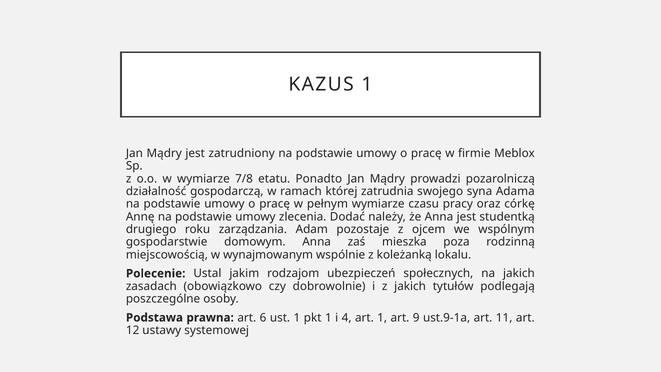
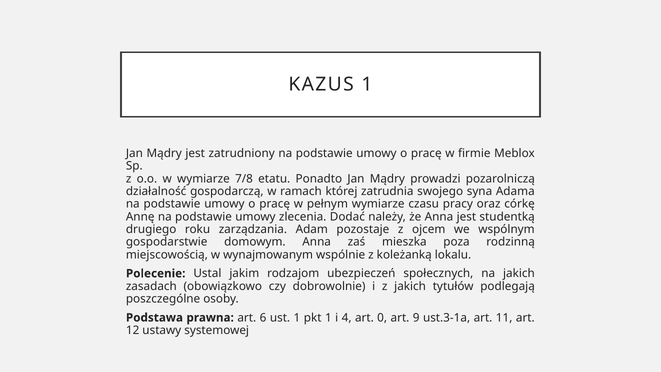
art 1: 1 -> 0 (382, 317)
ust.9-1a: ust.9-1a -> ust.3-1a (447, 317)
